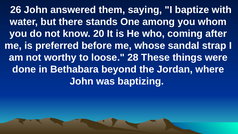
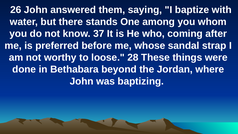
20: 20 -> 37 (99, 34)
